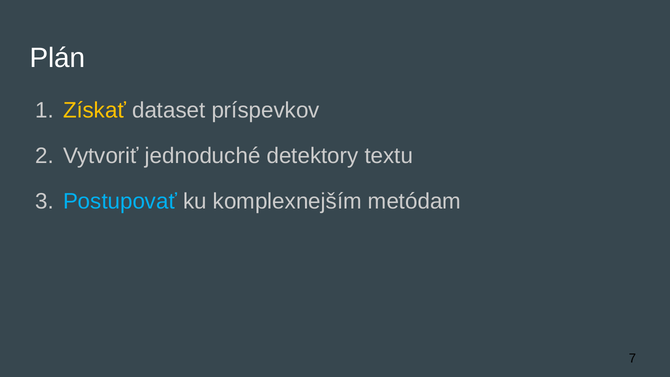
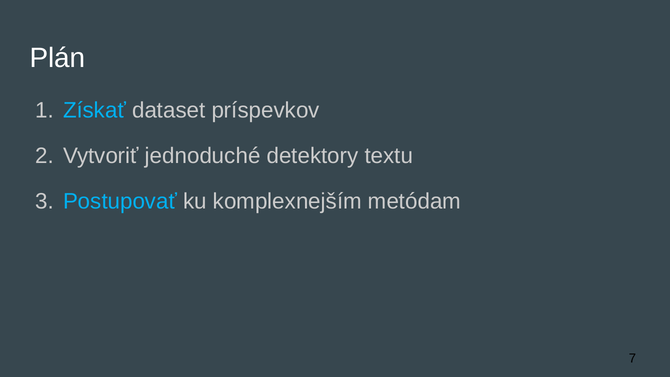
Získať colour: yellow -> light blue (94, 110)
